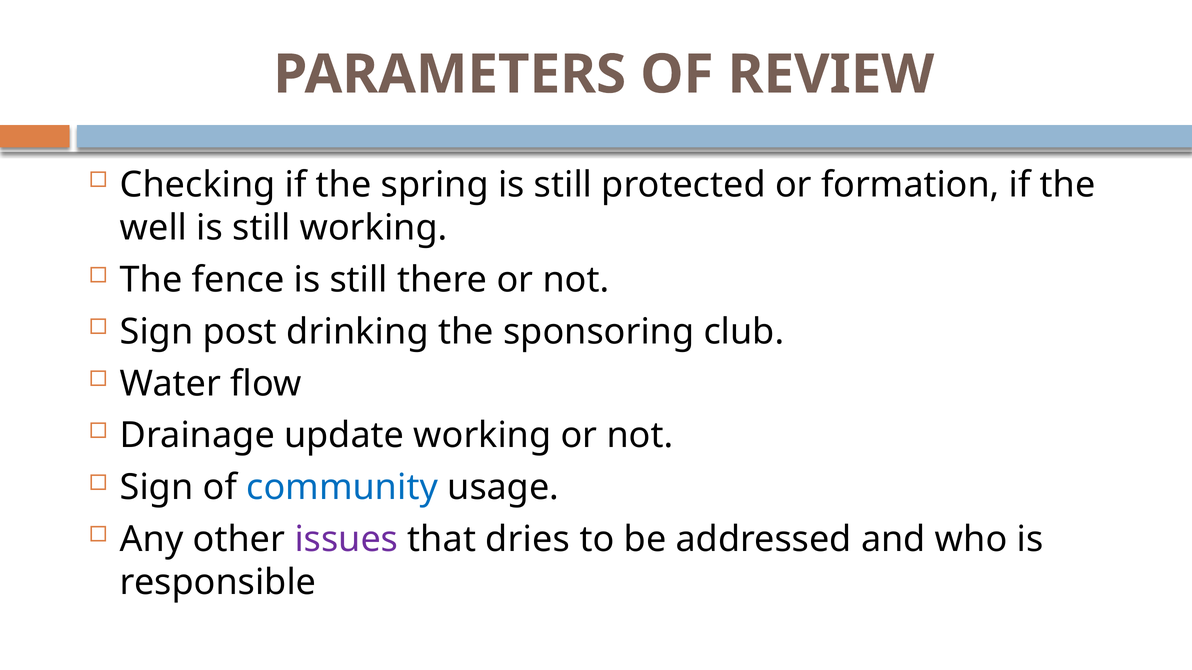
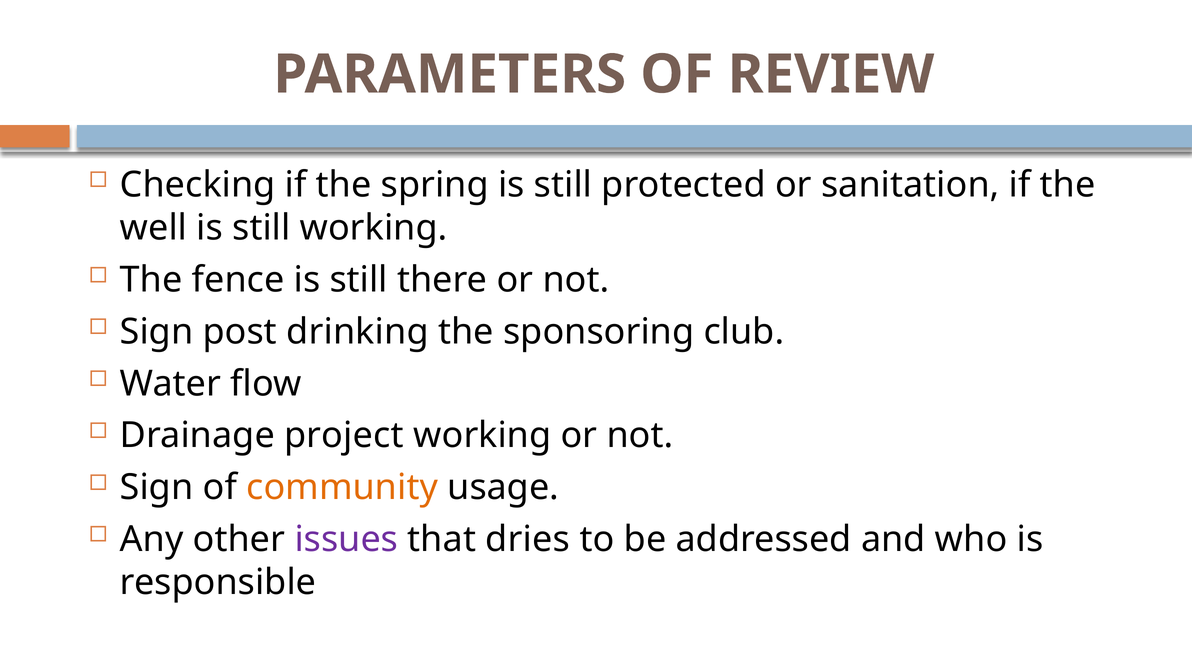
formation: formation -> sanitation (910, 185)
update: update -> project (344, 436)
community colour: blue -> orange (342, 488)
